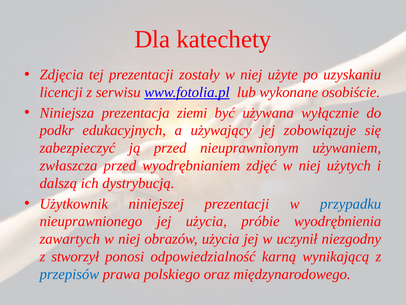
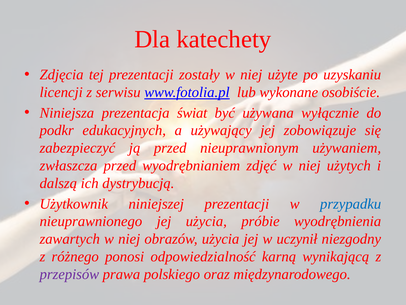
ziemi: ziemi -> świat (192, 113)
stworzył: stworzył -> różnego (75, 256)
przepisów colour: blue -> purple (69, 274)
